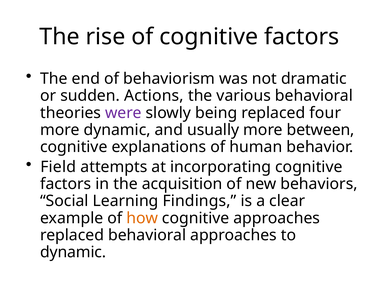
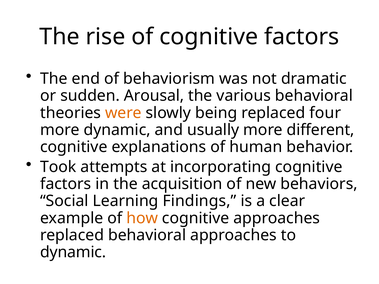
Actions: Actions -> Arousal (154, 96)
were colour: purple -> orange (123, 113)
between: between -> different (321, 130)
Field: Field -> Took (58, 167)
